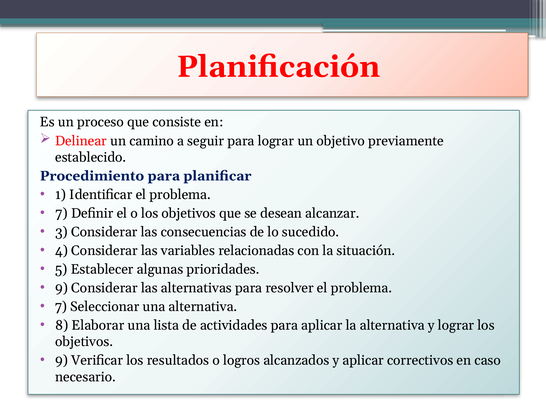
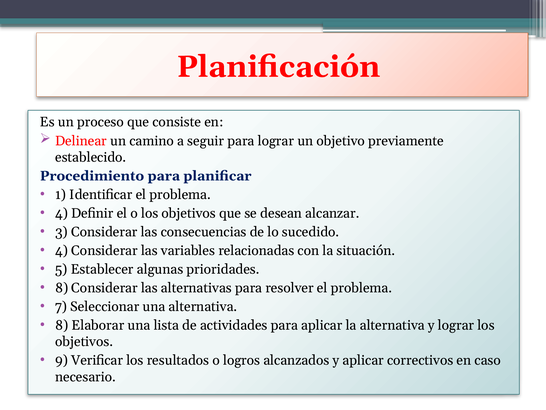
7: 7 -> 4 (62, 213)
9: 9 -> 8 (62, 288)
